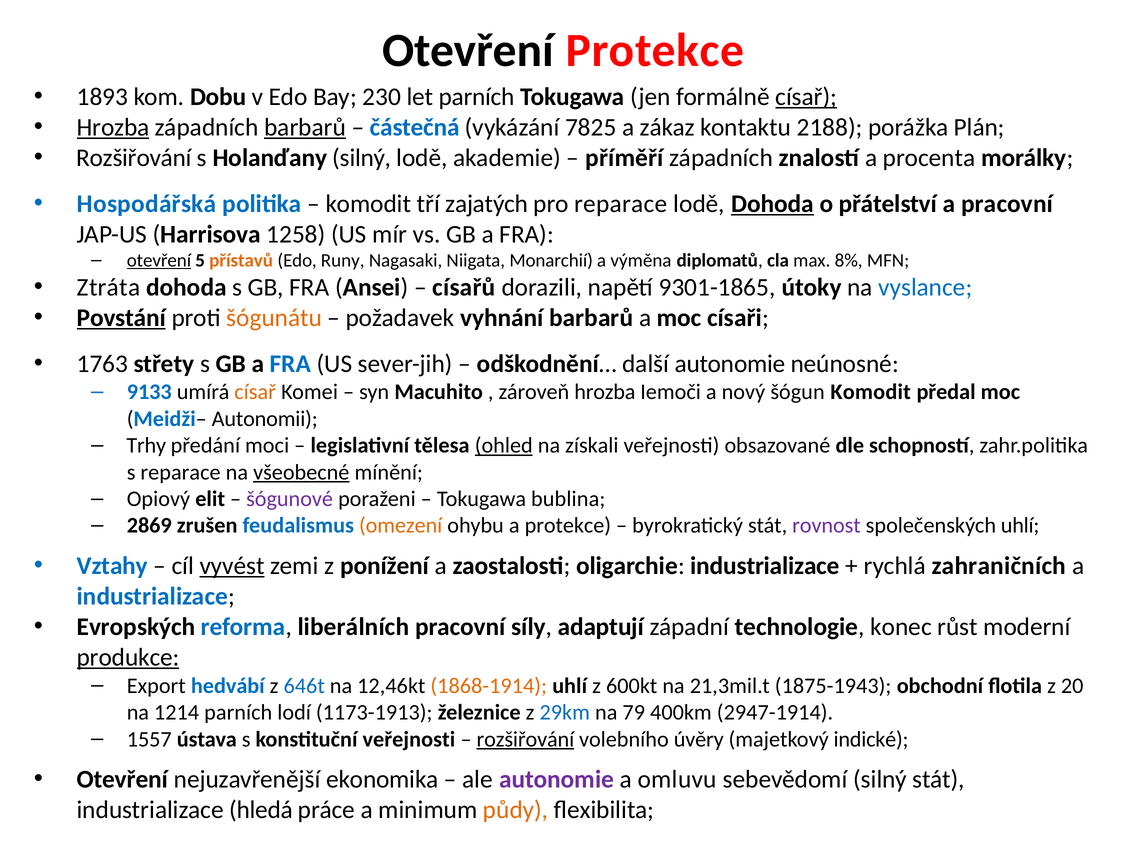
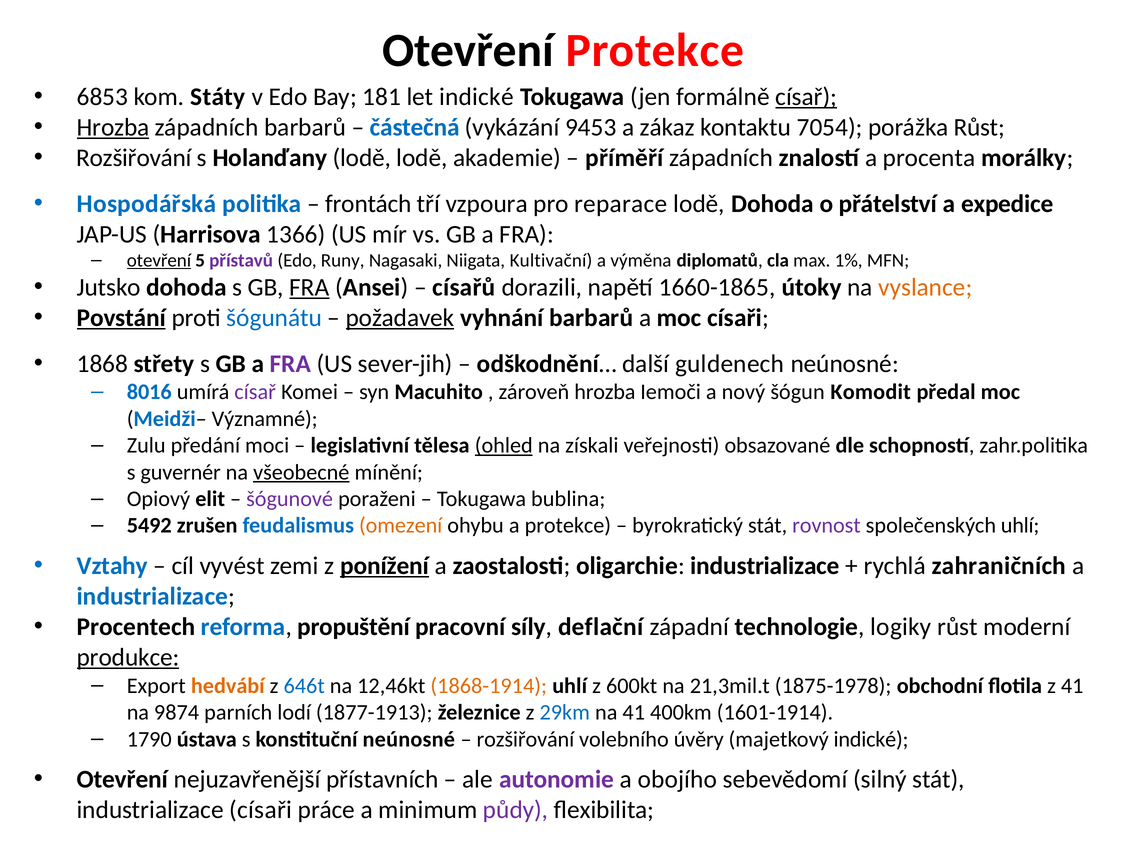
1893: 1893 -> 6853 (102, 97)
Dobu: Dobu -> Státy (218, 97)
230: 230 -> 181 (382, 97)
let parních: parních -> indické (476, 97)
barbarů underline: present -> none (305, 127)
7825: 7825 -> 9453 (591, 127)
2188: 2188 -> 7054 (830, 127)
porážka Plán: Plán -> Růst (979, 127)
Holanďany silný: silný -> lodě (362, 158)
komodit: komodit -> frontách (368, 203)
zajatých: zajatých -> vzpoura (487, 203)
Dohoda underline: present -> none (772, 203)
a pracovní: pracovní -> expedice (1007, 203)
1258: 1258 -> 1366 (296, 234)
přístavů colour: orange -> purple (241, 260)
Monarchií: Monarchií -> Kultivační (551, 260)
8%: 8% -> 1% (849, 260)
Ztráta: Ztráta -> Jutsko (109, 287)
FRA underline: none -> present (309, 287)
9301-1865: 9301-1865 -> 1660-1865 (717, 287)
vyslance colour: blue -> orange (925, 287)
šógunátu colour: orange -> blue (274, 318)
požadavek underline: none -> present (400, 318)
1763: 1763 -> 1868 (102, 363)
FRA colour: blue -> purple (290, 363)
další autonomie: autonomie -> guldenech (730, 363)
9133: 9133 -> 8016 (149, 392)
císař colour: orange -> purple (255, 392)
Autonomii: Autonomii -> Významné (265, 418)
Trhy: Trhy -> Zulu (146, 445)
s reparace: reparace -> guvernér (181, 472)
2869: 2869 -> 5492 (149, 525)
vyvést underline: present -> none (232, 565)
ponížení underline: none -> present (385, 565)
Evropských: Evropských -> Procentech (136, 626)
liberálních: liberálních -> propuštění (354, 626)
adaptují: adaptují -> deflační (601, 626)
konec: konec -> logiky (901, 626)
hedvábí colour: blue -> orange (228, 685)
1875-1943: 1875-1943 -> 1875-1978 (833, 685)
z 20: 20 -> 41 (1072, 685)
1214: 1214 -> 9874 (177, 712)
1173-1913: 1173-1913 -> 1877-1913 (374, 712)
na 79: 79 -> 41 (634, 712)
2947-1914: 2947-1914 -> 1601-1914 (775, 712)
1557: 1557 -> 1790 (149, 739)
konstituční veřejnosti: veřejnosti -> neúnosné (409, 739)
rozšiřování underline: present -> none (525, 739)
ekonomika: ekonomika -> přístavních (382, 779)
omluvu: omluvu -> obojího (677, 779)
industrializace hledá: hledá -> císaři (261, 809)
půdy colour: orange -> purple (516, 809)
